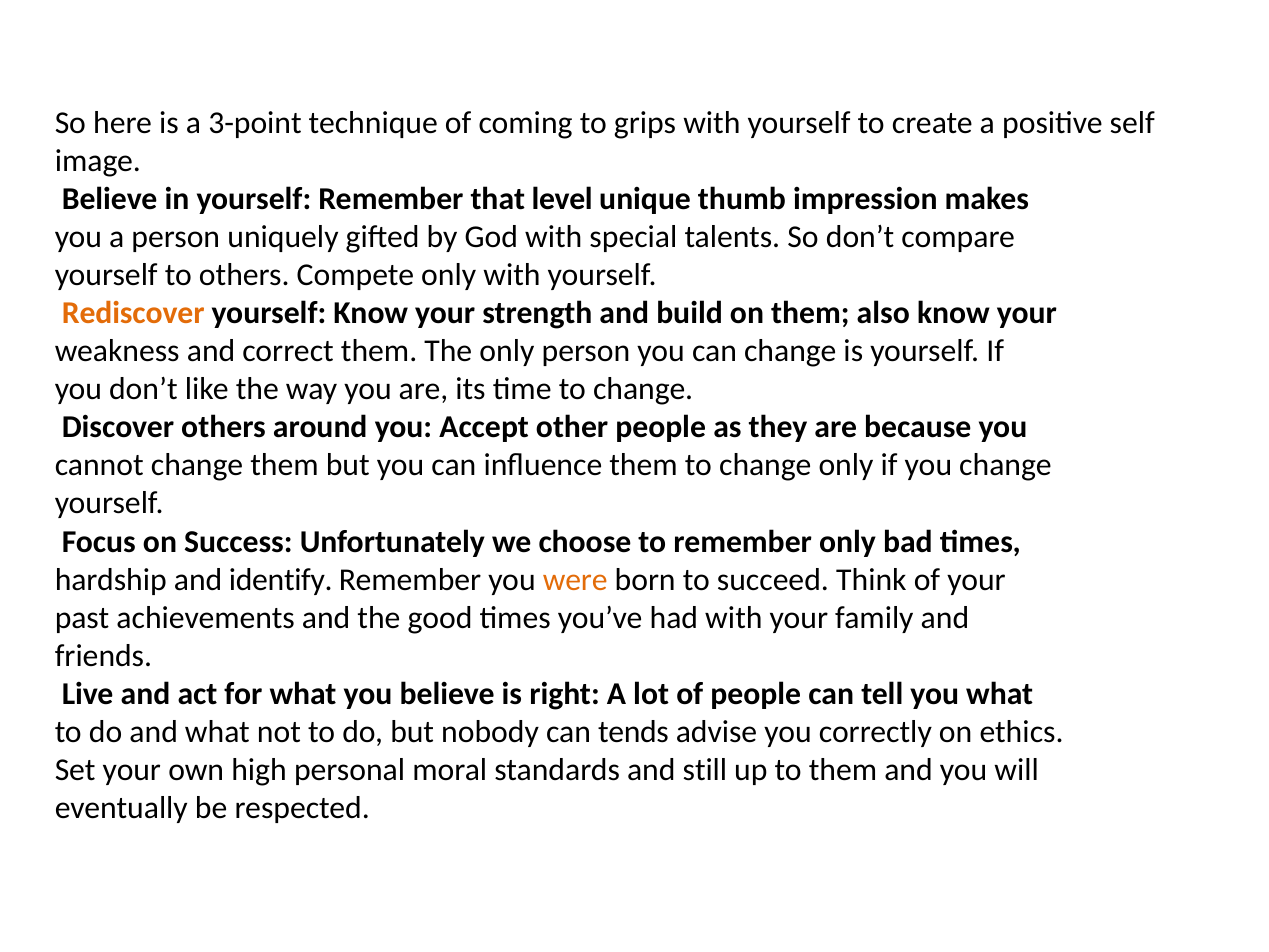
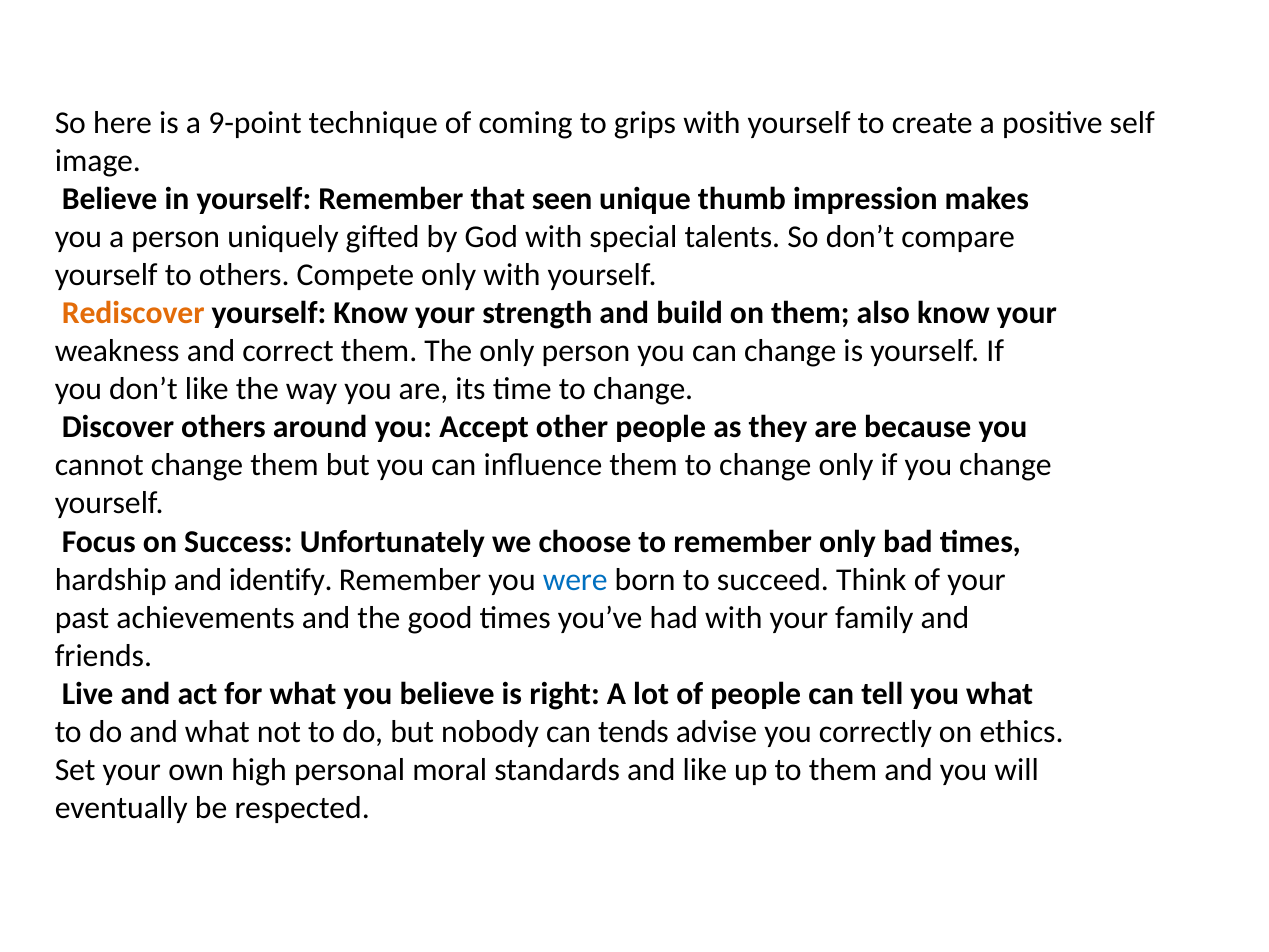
3-point: 3-point -> 9-point (255, 123)
level: level -> seen (562, 199)
were colour: orange -> blue (575, 579)
and still: still -> like (705, 770)
